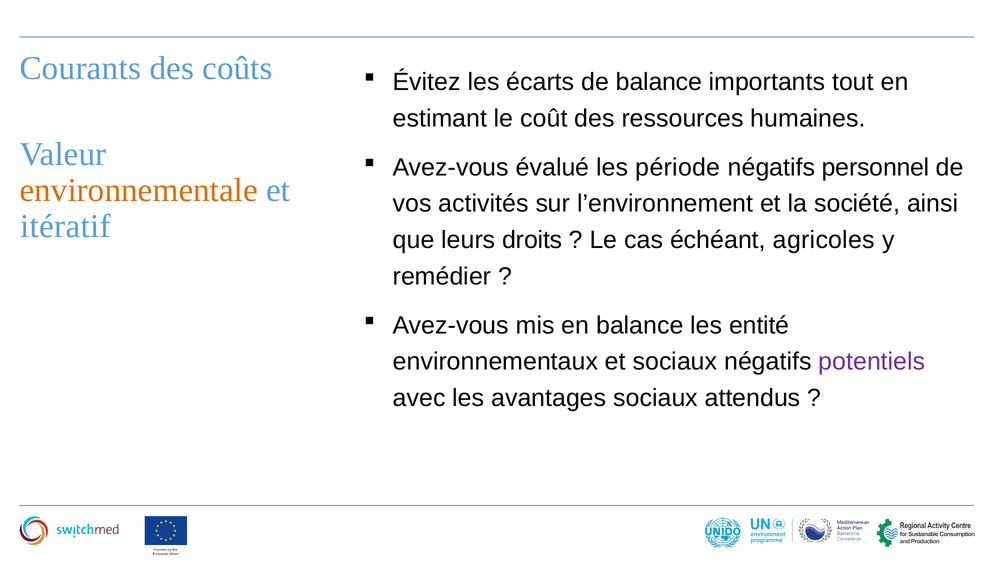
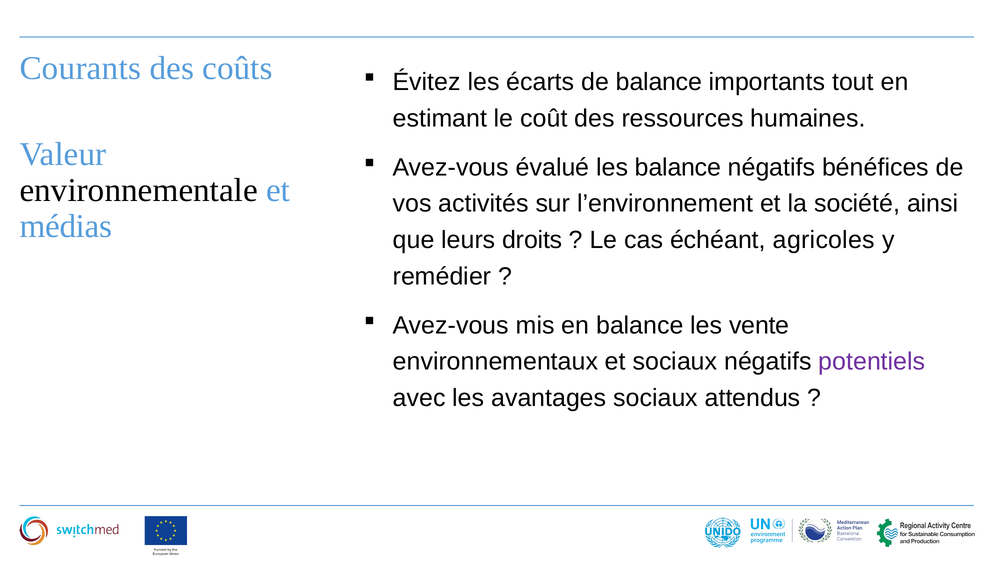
les période: période -> balance (678, 167)
personnel: personnel -> bénéfices (876, 167)
environnementale colour: orange -> black (139, 190)
itératif: itératif -> médias (66, 226)
entité: entité -> vente (759, 326)
